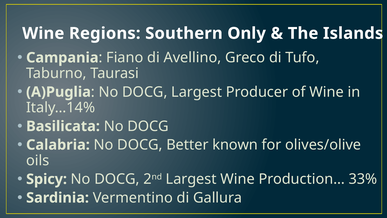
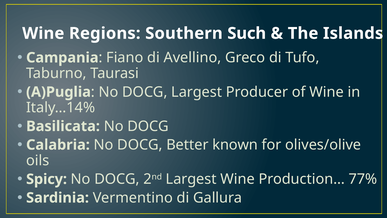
Only: Only -> Such (247, 33)
33%: 33% -> 77% (363, 179)
